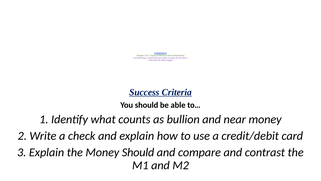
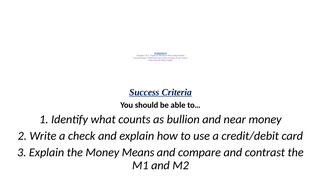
Money Should: Should -> Means (138, 152)
